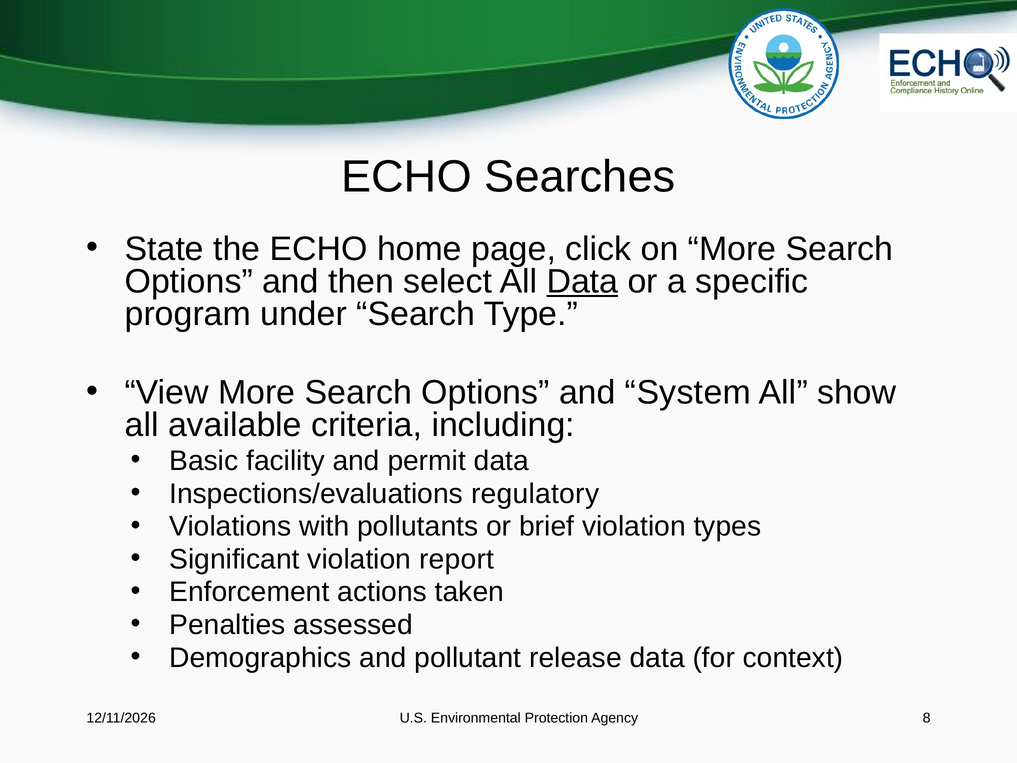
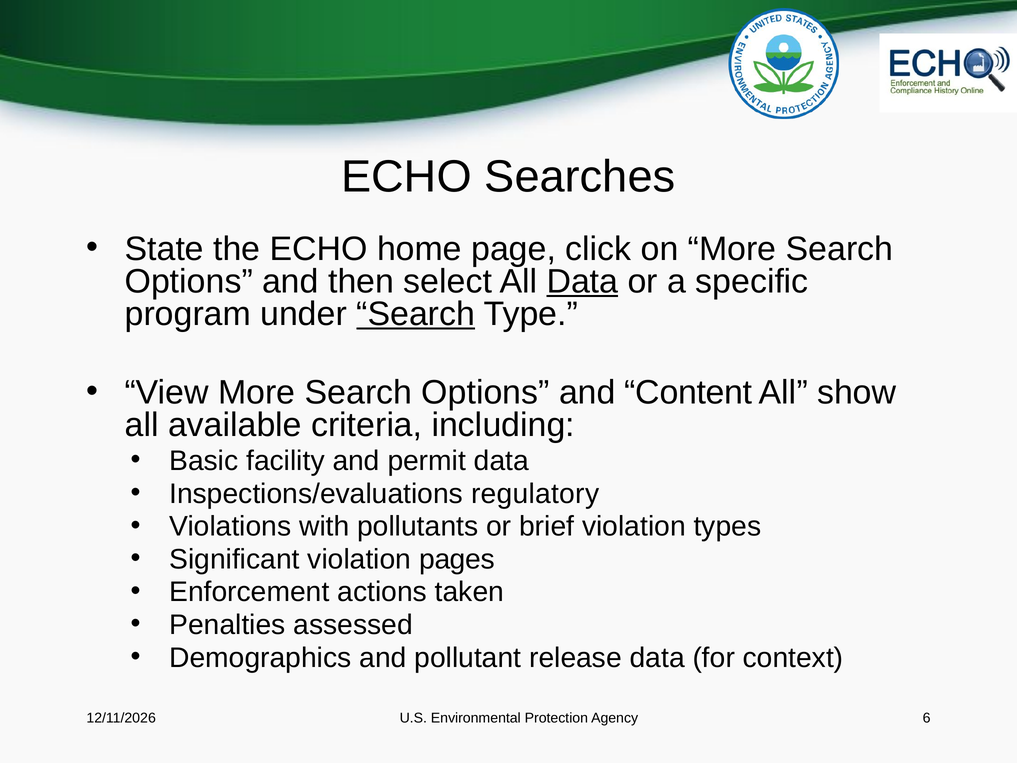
Search underline: none -> present (416, 314)
System: System -> Content (688, 392)
report: report -> pages (457, 559)
8: 8 -> 6 (927, 718)
